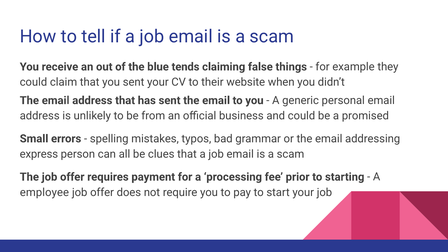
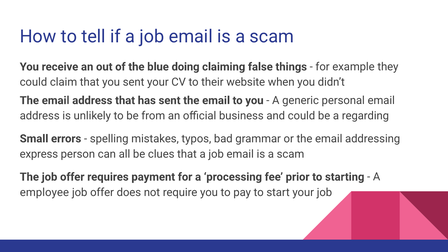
tends: tends -> doing (186, 67)
promised: promised -> regarding (365, 116)
